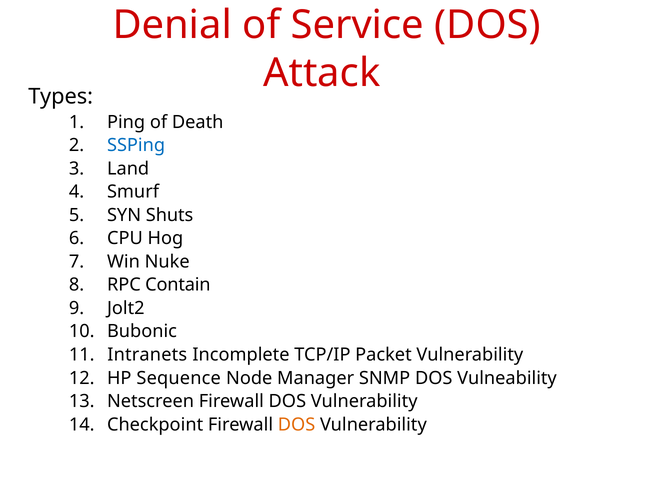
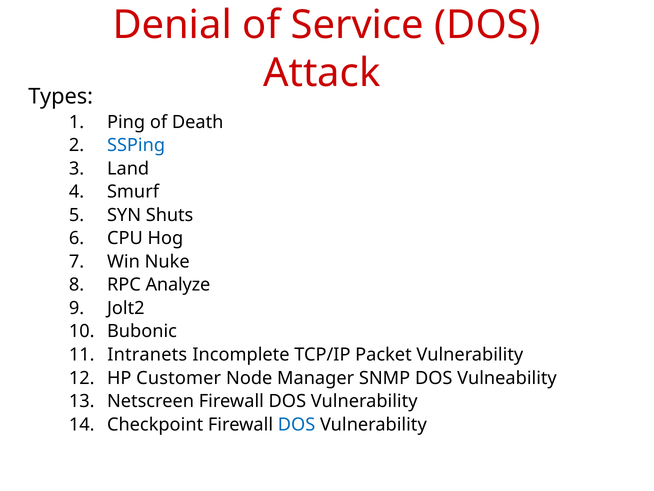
Contain: Contain -> Analyze (178, 285)
Sequence: Sequence -> Customer (179, 378)
DOS colour: orange -> blue (297, 424)
